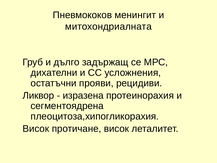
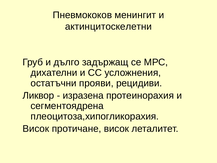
митохондриалната: митохондриалната -> актинцитоскелетни (108, 27)
